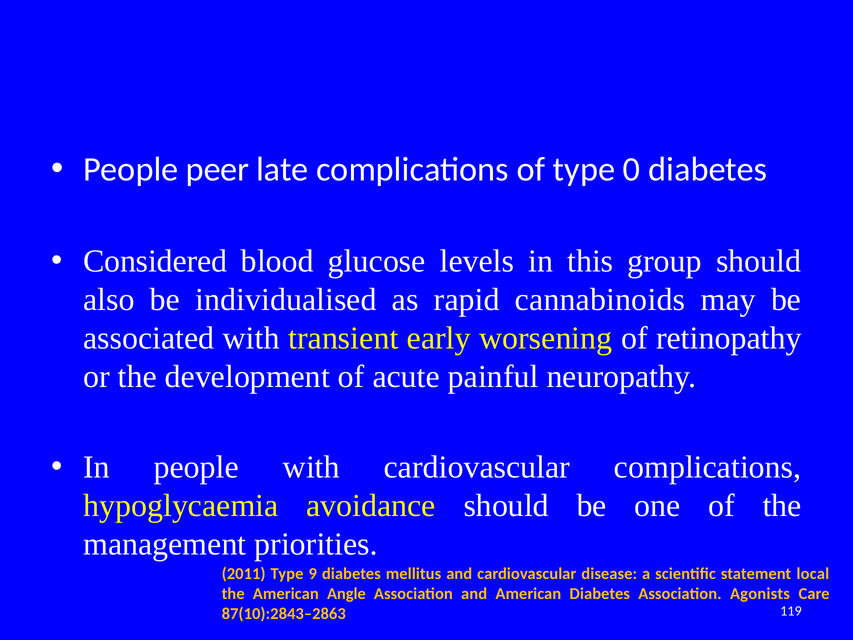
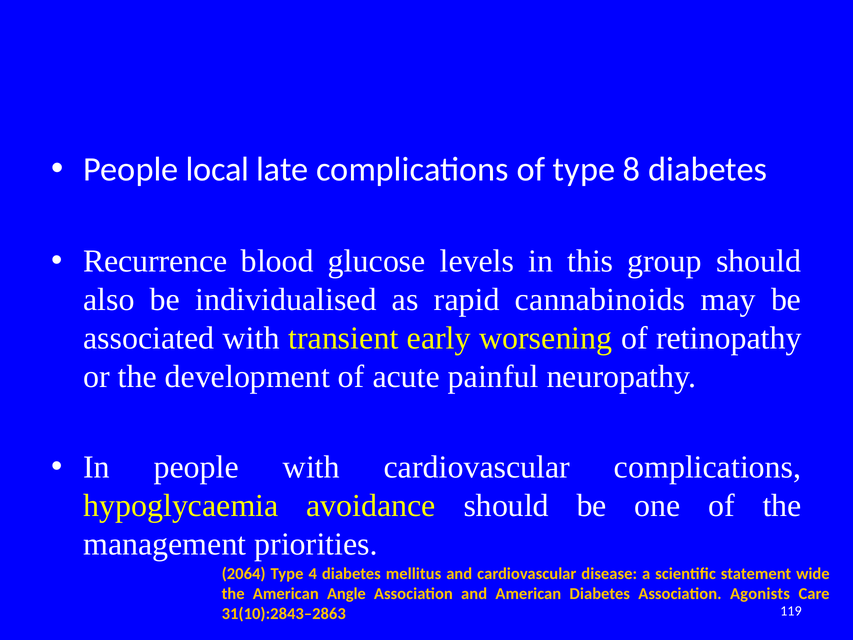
peer: peer -> local (217, 169)
0: 0 -> 8 (632, 169)
Considered: Considered -> Recurrence (155, 261)
2011: 2011 -> 2064 (244, 574)
9: 9 -> 4 (313, 574)
local: local -> wide (813, 574)
87(10):2843–2863: 87(10):2843–2863 -> 31(10):2843–2863 (284, 614)
